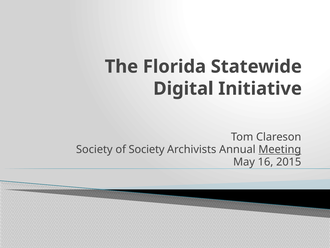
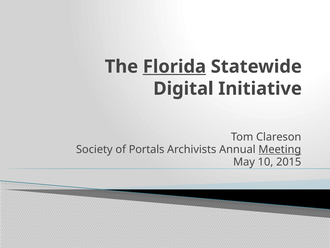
Florida underline: none -> present (174, 66)
of Society: Society -> Portals (147, 149)
16: 16 -> 10 (266, 162)
